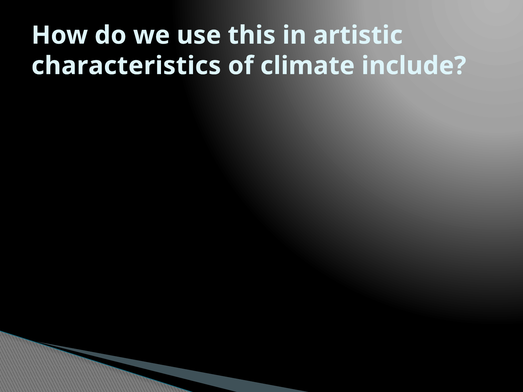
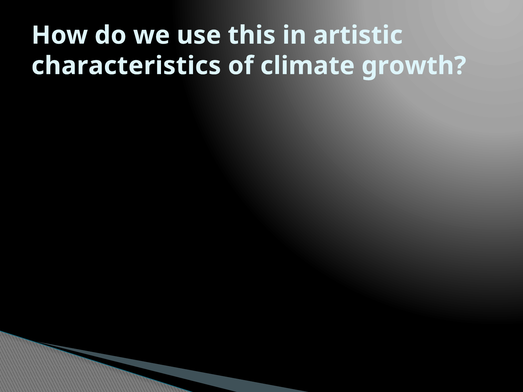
include: include -> growth (414, 66)
